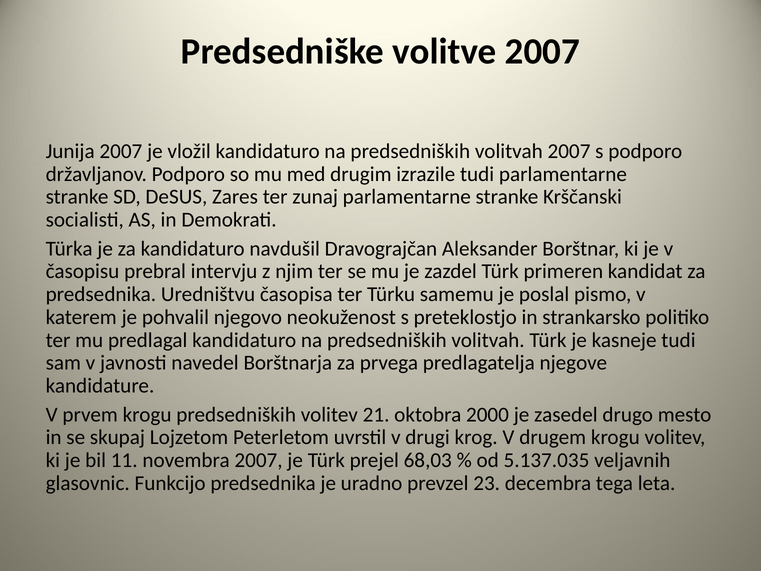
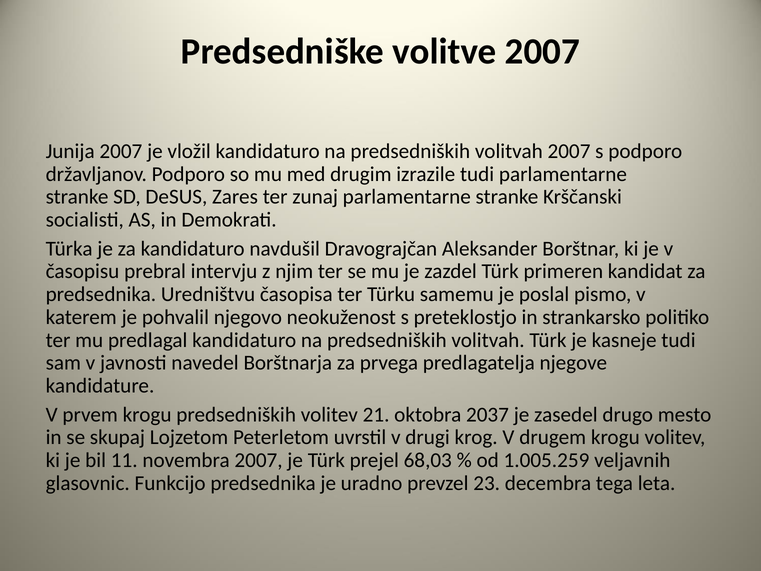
2000: 2000 -> 2037 (487, 414)
5.137.035: 5.137.035 -> 1.005.259 (546, 460)
